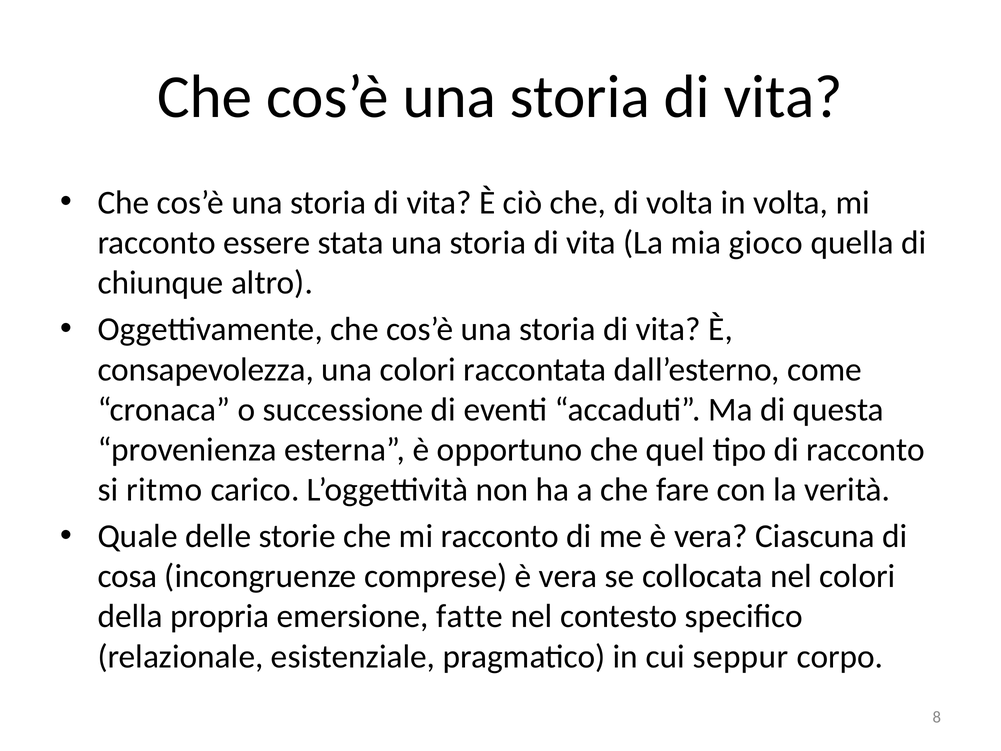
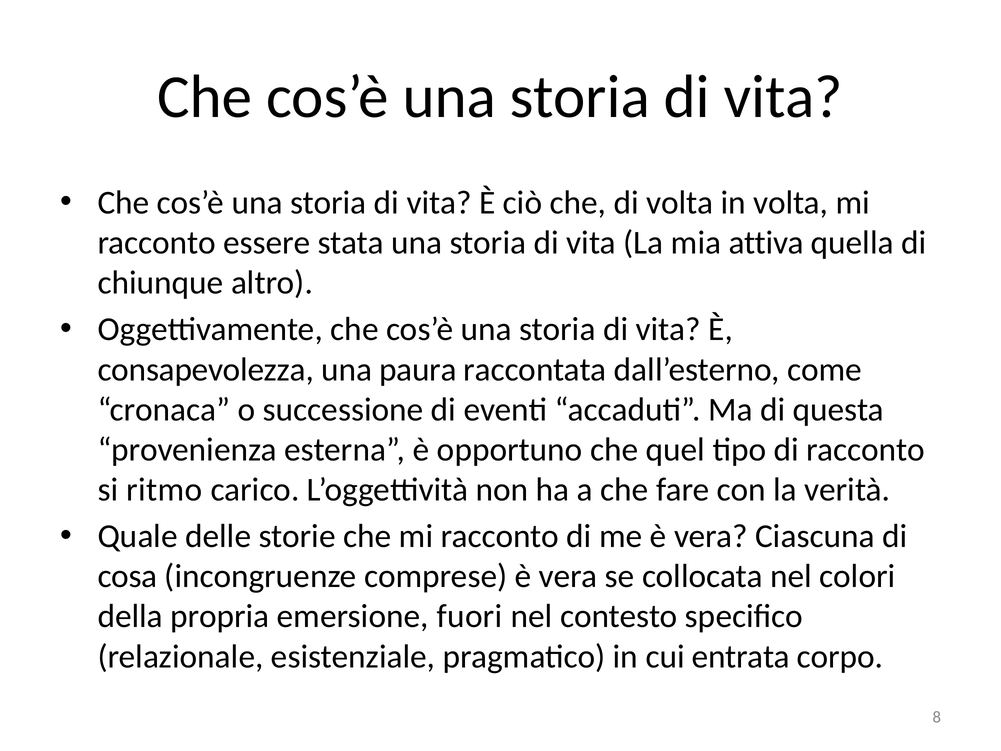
gioco: gioco -> attiva (766, 243)
una colori: colori -> paura (418, 369)
fatte: fatte -> fuori (470, 616)
seppur: seppur -> entrata (741, 656)
